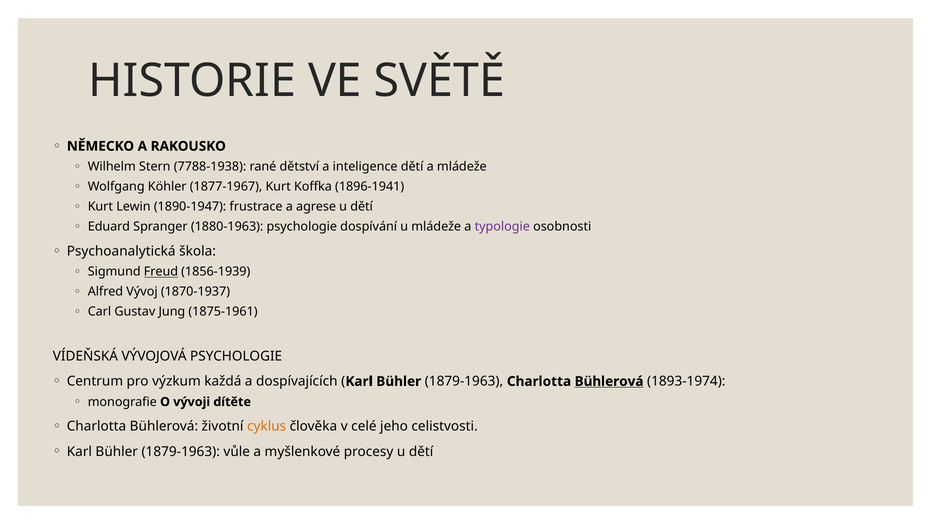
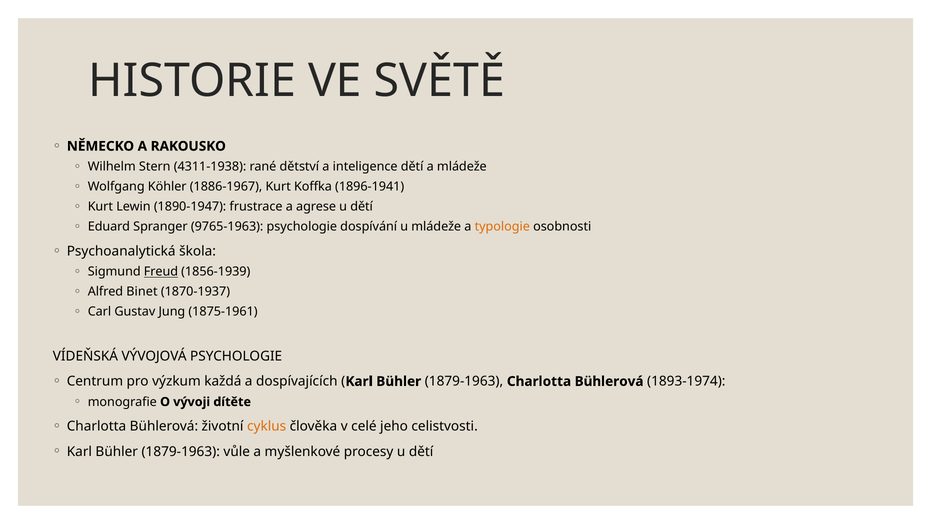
7788-1938: 7788-1938 -> 4311-1938 (210, 167)
1877-1967: 1877-1967 -> 1886-1967 (226, 187)
1880-1963: 1880-1963 -> 9765-1963 (227, 227)
typologie colour: purple -> orange (502, 227)
Vývoj: Vývoj -> Binet (142, 292)
Bühlerová underline: present -> none (609, 381)
